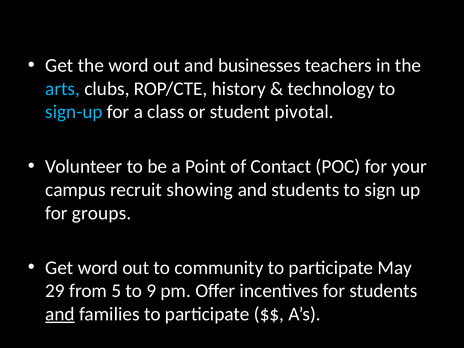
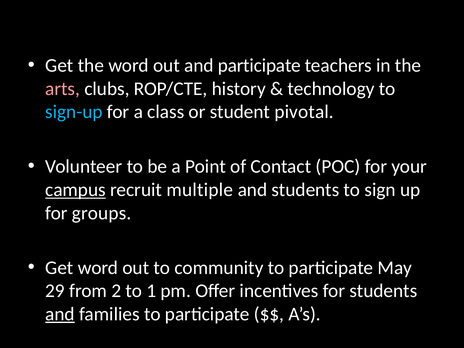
and businesses: businesses -> participate (259, 66)
arts colour: light blue -> pink (63, 89)
campus underline: none -> present (75, 190)
showing: showing -> multiple (200, 190)
5: 5 -> 2 (116, 291)
9: 9 -> 1 (151, 291)
